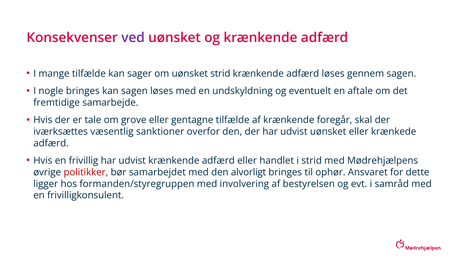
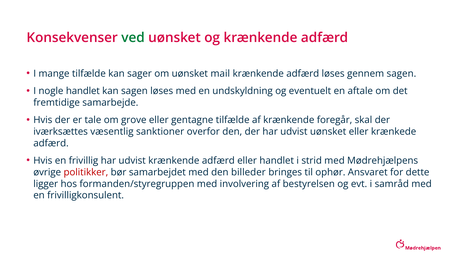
ved colour: purple -> green (133, 38)
uønsket strid: strid -> mail (220, 74)
nogle bringes: bringes -> handlet (83, 91)
alvorligt: alvorligt -> billeder (248, 172)
